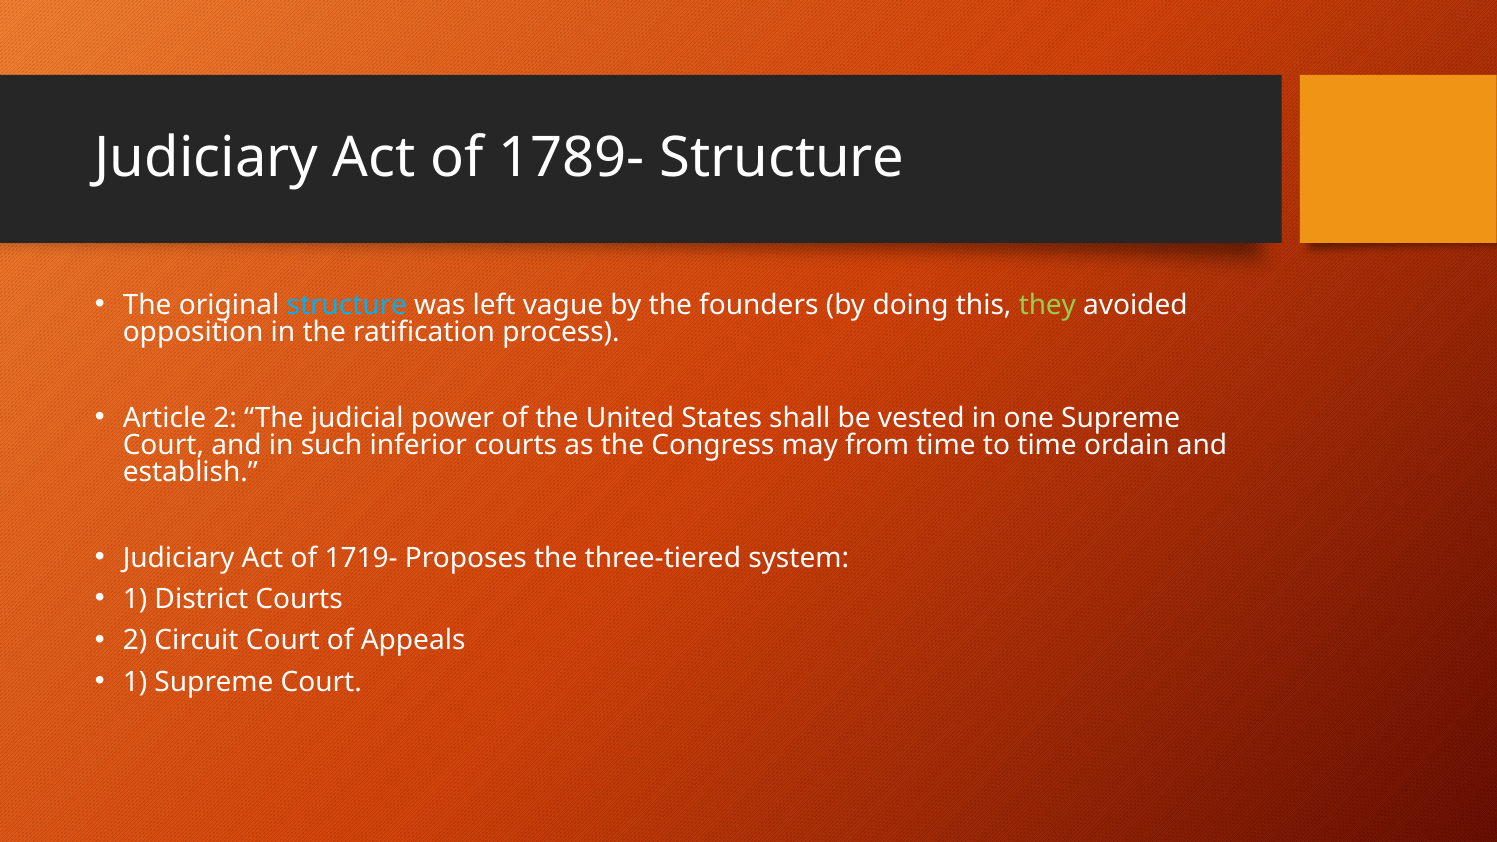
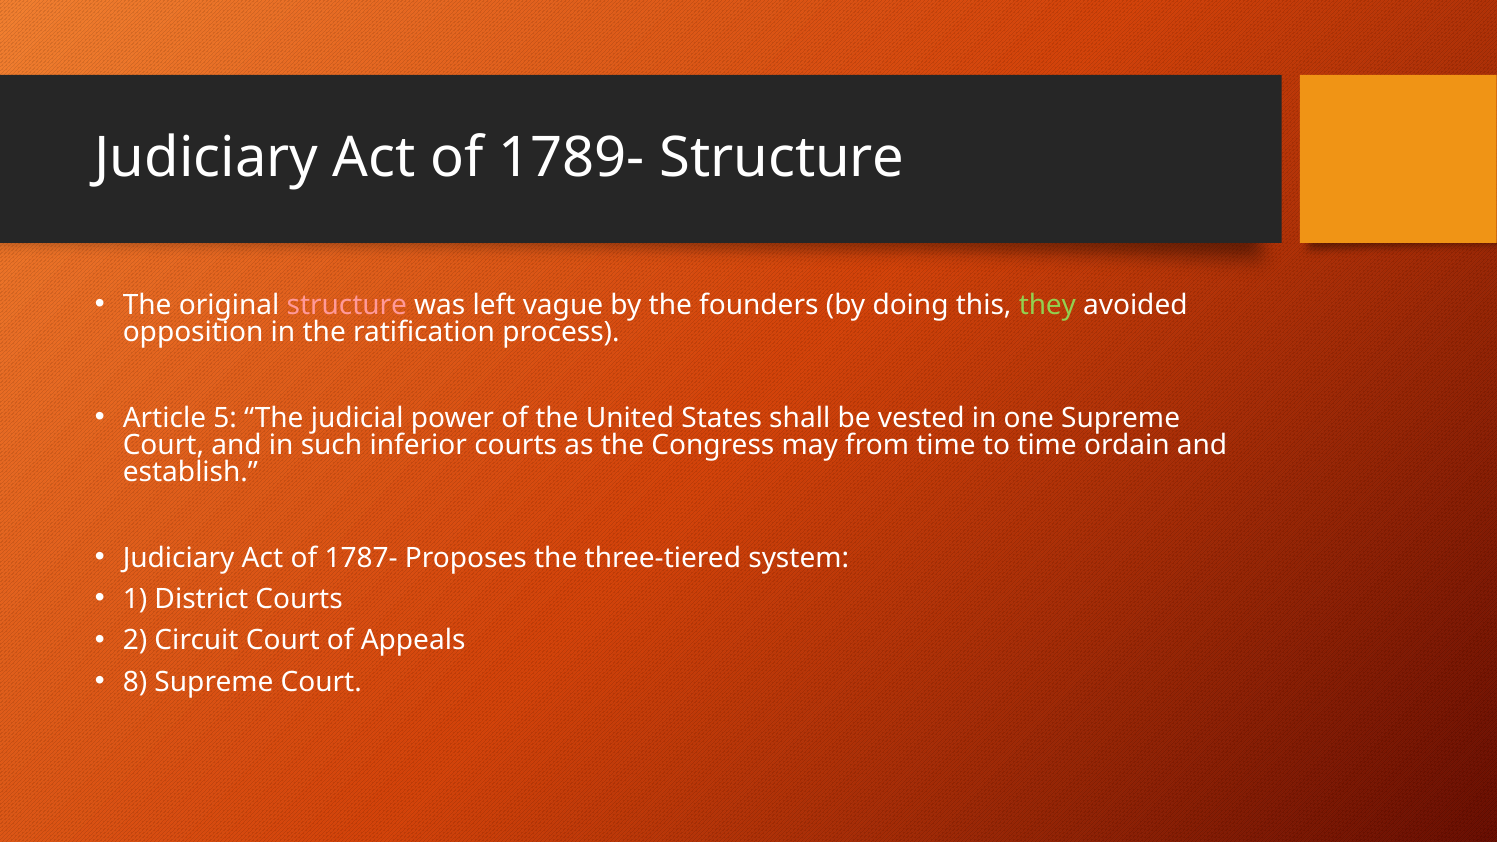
structure colour: light blue -> pink (347, 305)
Article 2: 2 -> 5 (225, 418)
1719-: 1719- -> 1787- (361, 558)
1: 1 -> 8 (135, 682)
